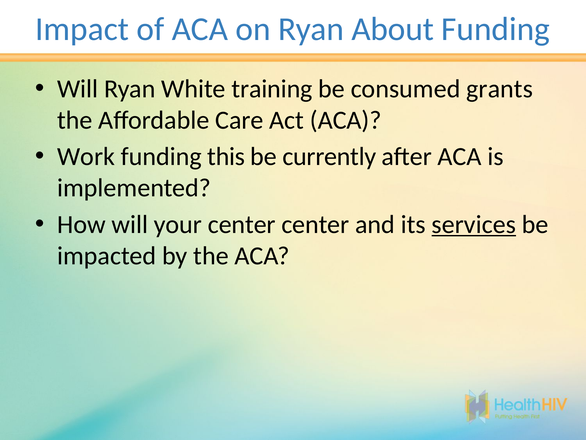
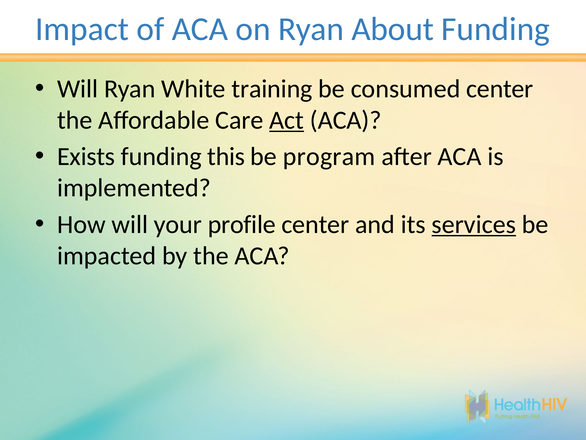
consumed grants: grants -> center (500, 89)
Act underline: none -> present (287, 120)
Work: Work -> Exists (86, 156)
currently: currently -> program (329, 156)
your center: center -> profile (242, 224)
